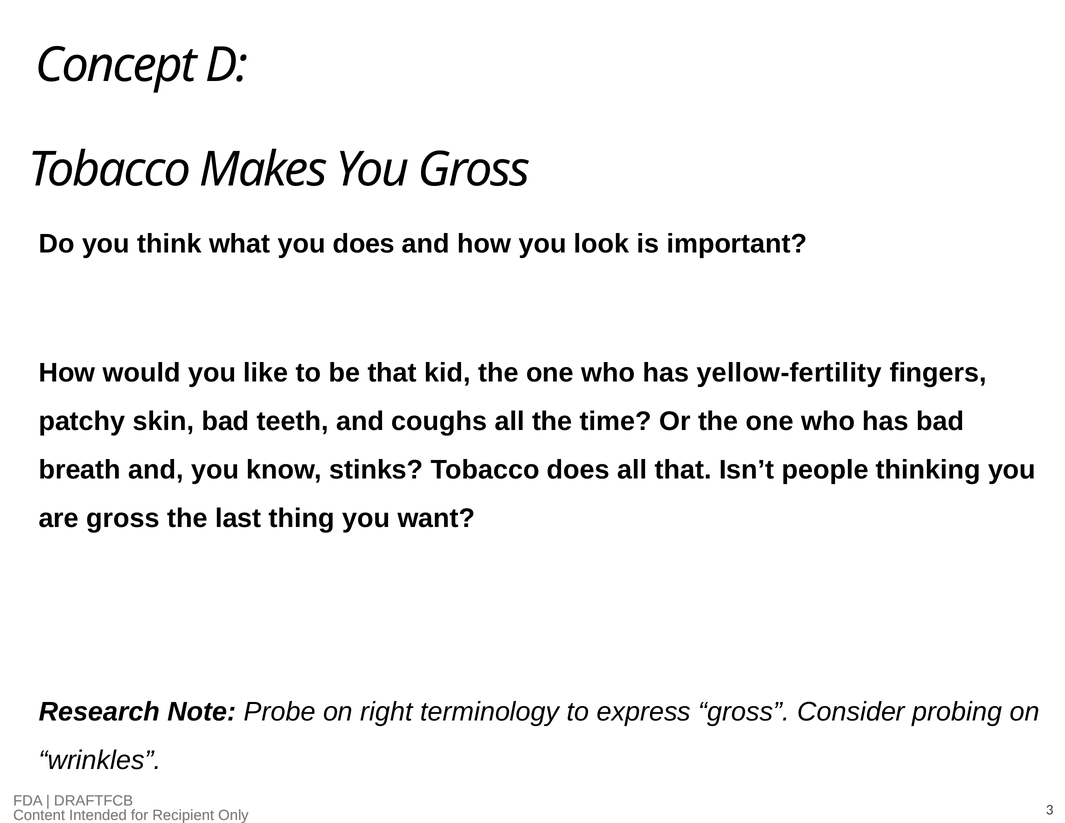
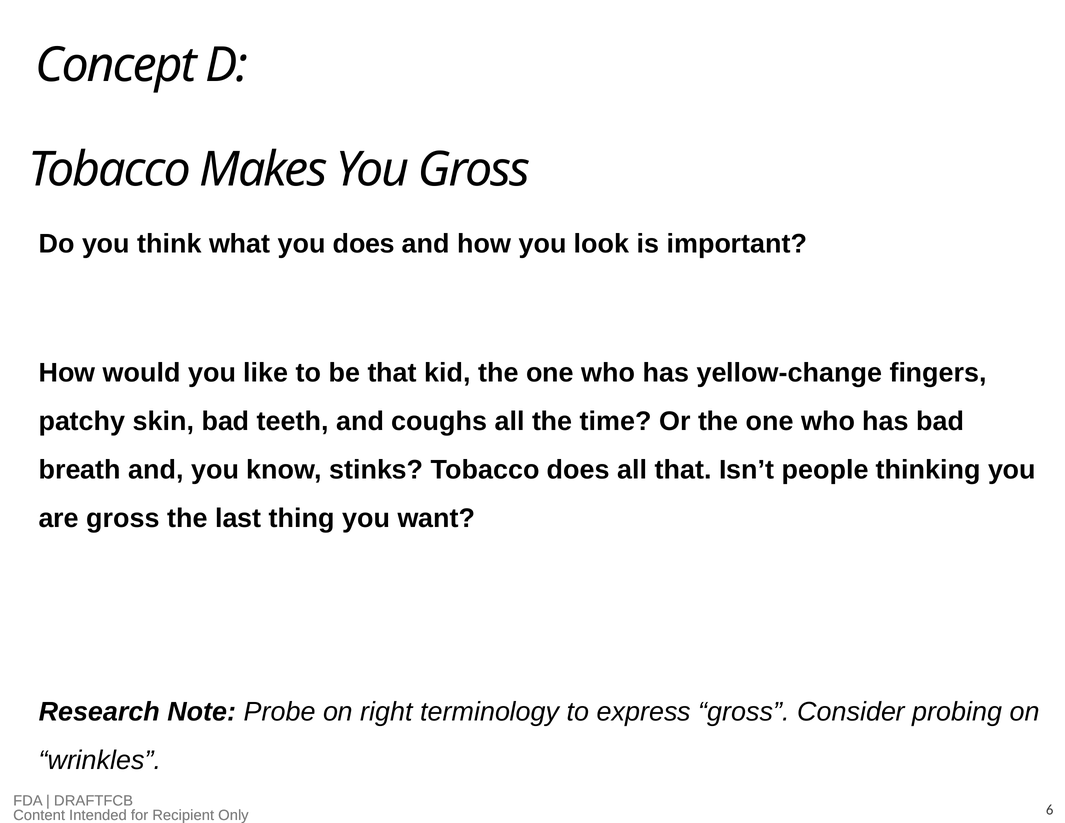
yellow-fertility: yellow-fertility -> yellow-change (789, 373)
3: 3 -> 6 (1050, 810)
